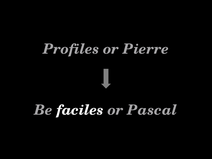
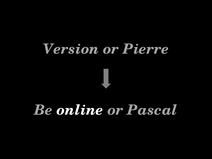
Profiles: Profiles -> Version (71, 49)
faciles: faciles -> online (80, 110)
